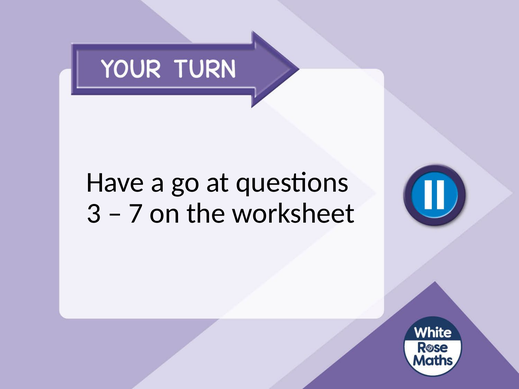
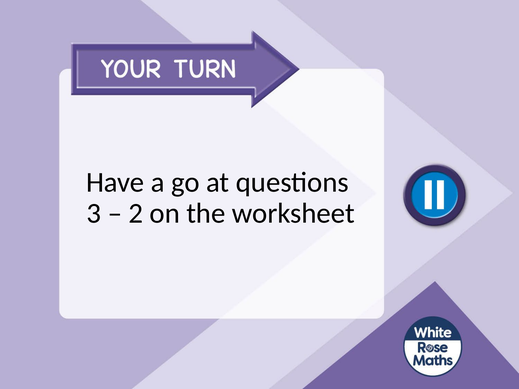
7: 7 -> 2 (136, 214)
